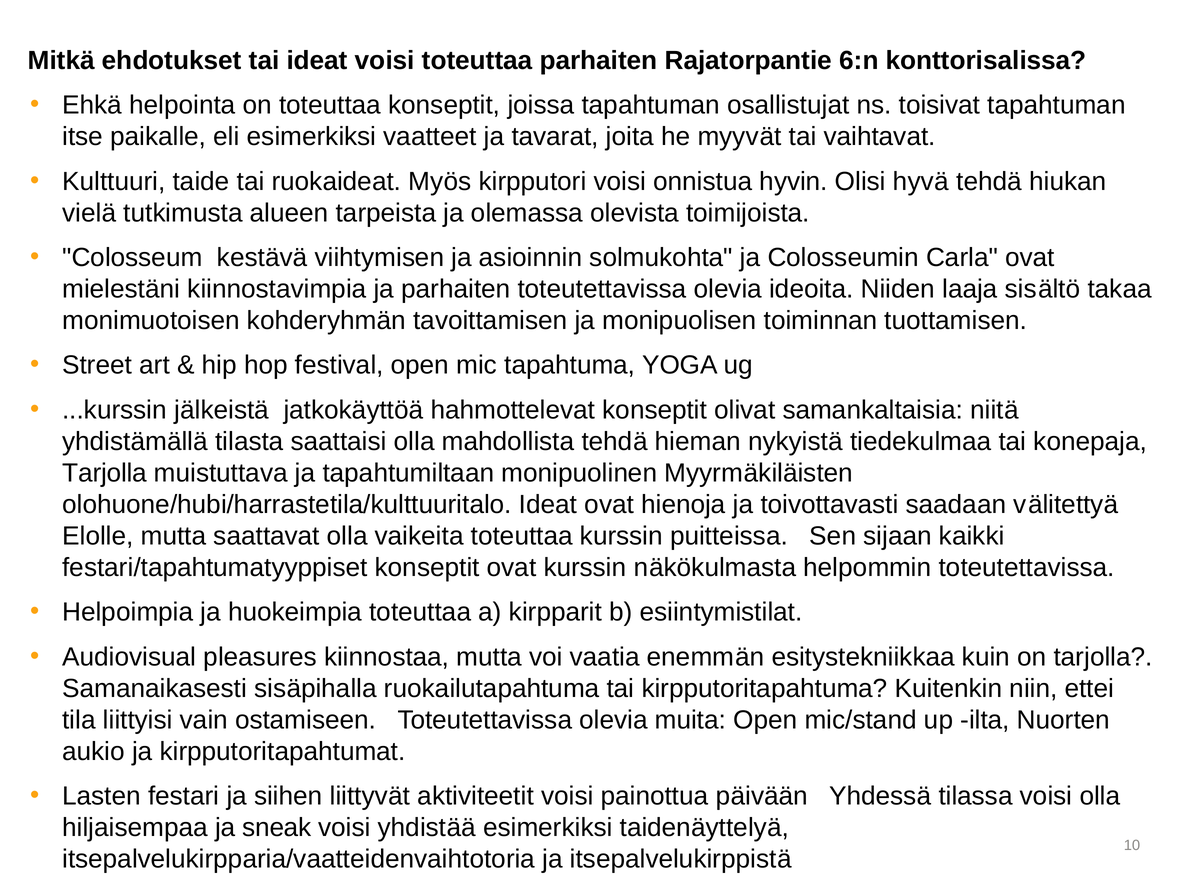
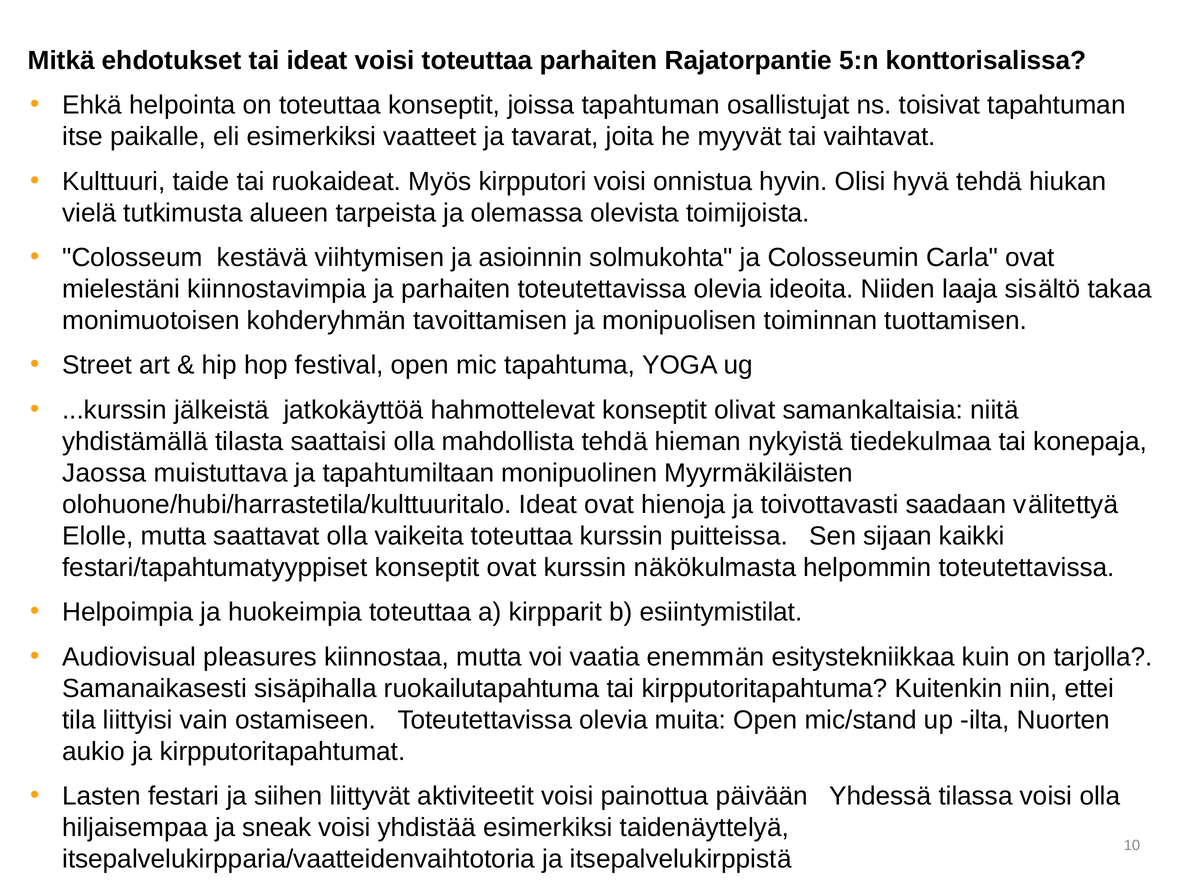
6:n: 6:n -> 5:n (859, 61)
Tarjolla: Tarjolla -> Jaossa (104, 473)
